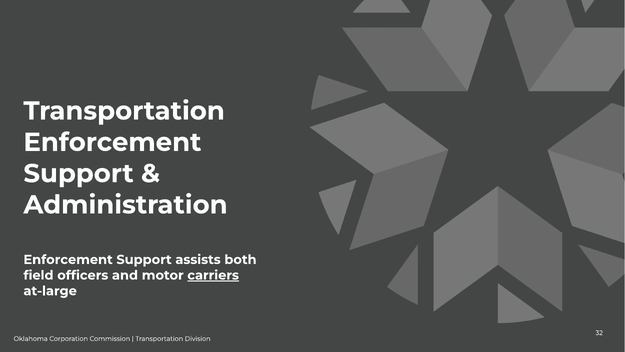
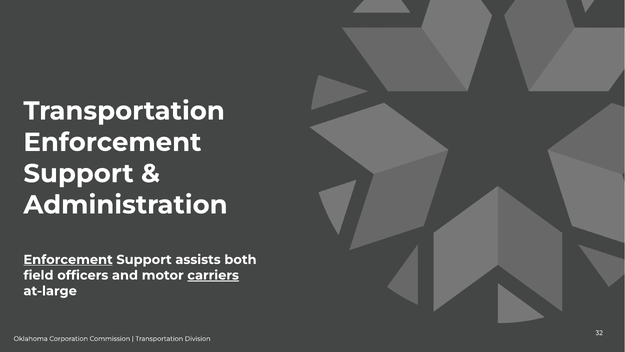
Enforcement underline: none -> present (68, 259)
